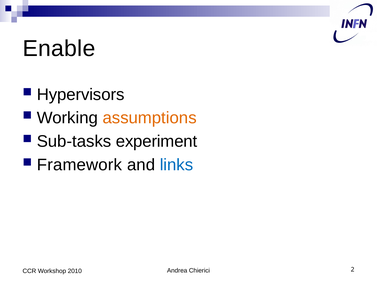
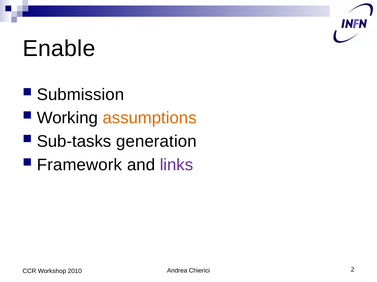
Hypervisors: Hypervisors -> Submission (80, 95)
experiment: experiment -> generation (156, 142)
links colour: blue -> purple (177, 165)
